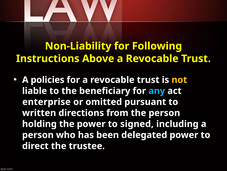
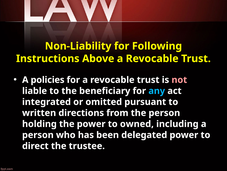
not colour: yellow -> pink (179, 80)
enterprise: enterprise -> integrated (46, 101)
signed: signed -> owned (137, 123)
